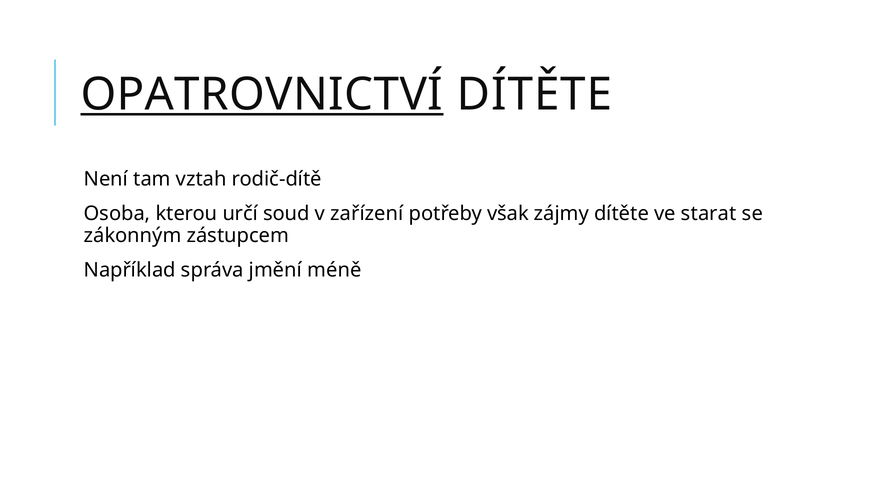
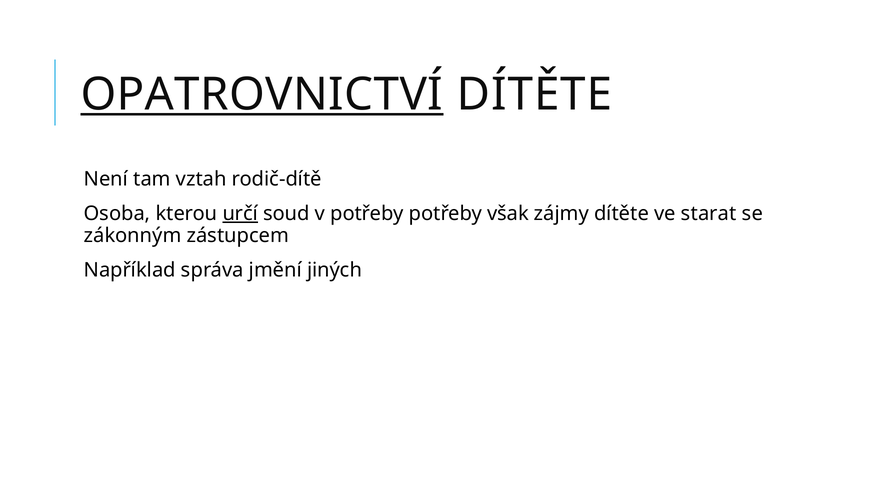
určí underline: none -> present (240, 214)
v zařízení: zařízení -> potřeby (367, 214)
méně: méně -> jiných (335, 270)
